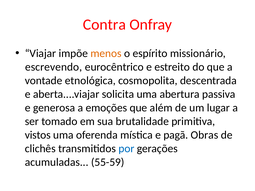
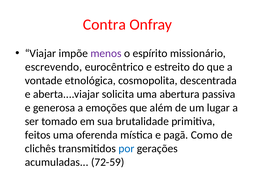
menos colour: orange -> purple (106, 53)
vistos: vistos -> feitos (38, 135)
Obras: Obras -> Como (205, 135)
55-59: 55-59 -> 72-59 (108, 162)
